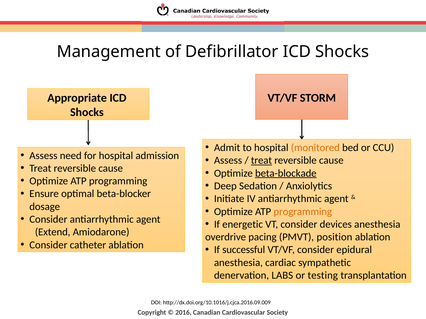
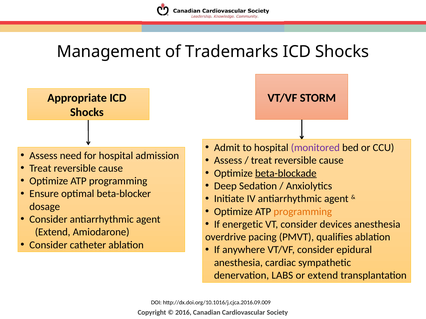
Defibrillator: Defibrillator -> Trademarks (232, 52)
monitored colour: orange -> purple (315, 148)
treat underline: present -> none (261, 161)
position: position -> qualifies (335, 237)
successful: successful -> anywhere (244, 250)
or testing: testing -> extend (323, 276)
